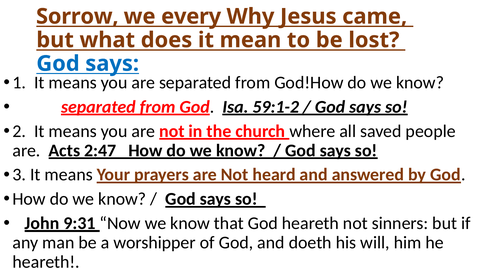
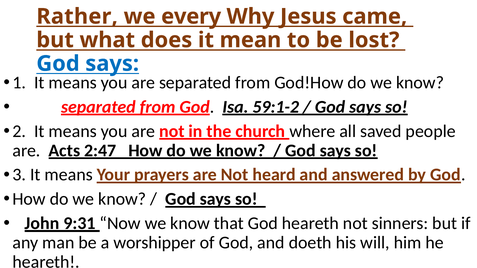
Sorrow: Sorrow -> Rather (77, 16)
